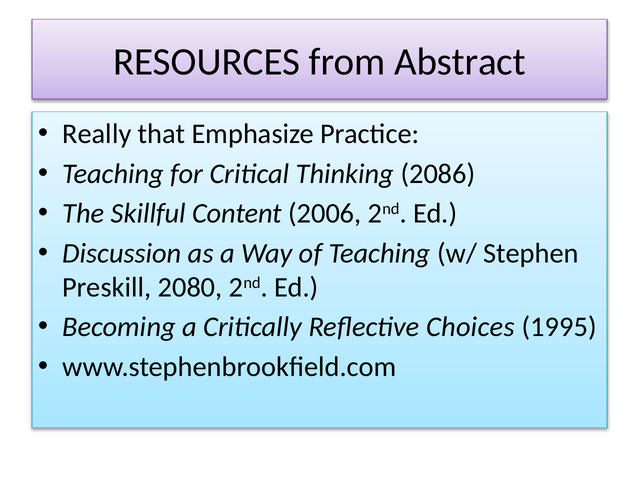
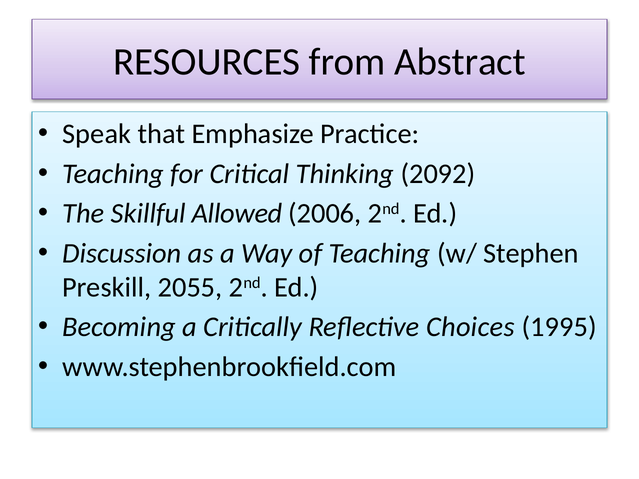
Really: Really -> Speak (97, 134)
2086: 2086 -> 2092 (438, 174)
Content: Content -> Allowed (237, 214)
2080: 2080 -> 2055 (190, 287)
